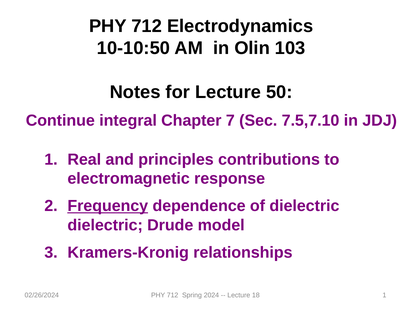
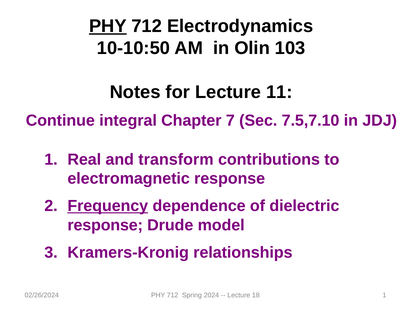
PHY underline: none -> present (108, 26)
50: 50 -> 11 (279, 92)
principles: principles -> transform (176, 159)
dielectric: dielectric -> response (105, 225)
